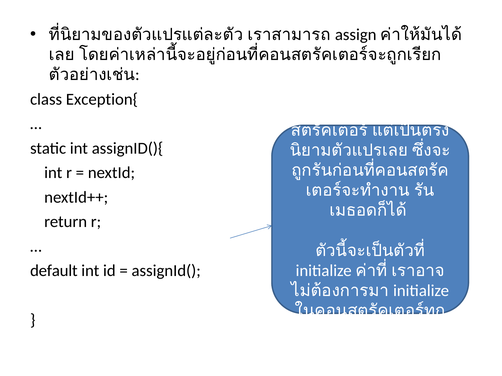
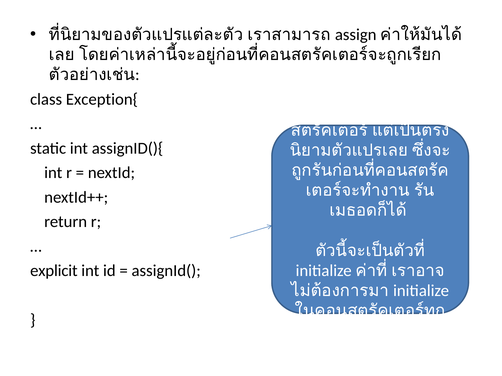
default: default -> explicit (54, 271)
